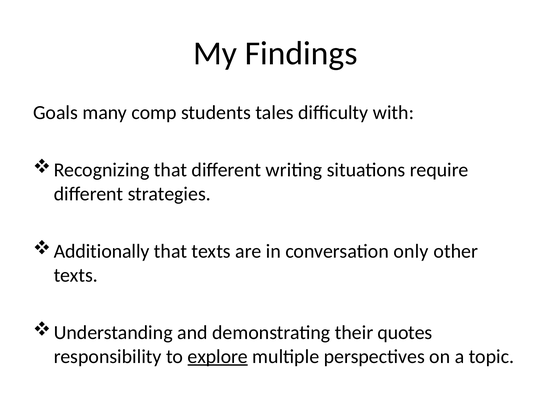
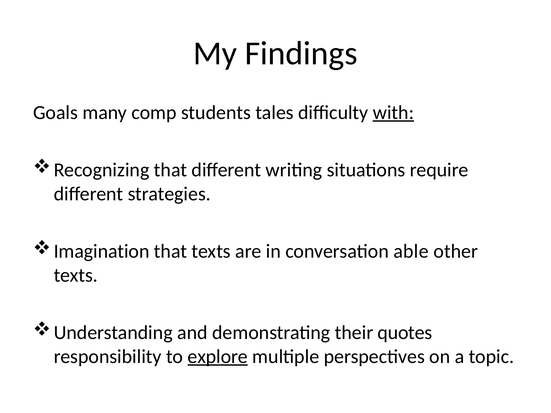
with underline: none -> present (393, 113)
Additionally: Additionally -> Imagination (102, 251)
only: only -> able (411, 251)
